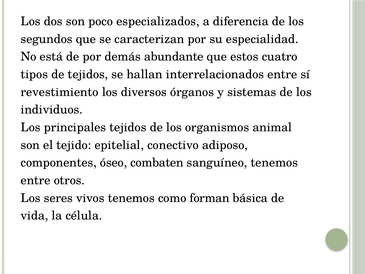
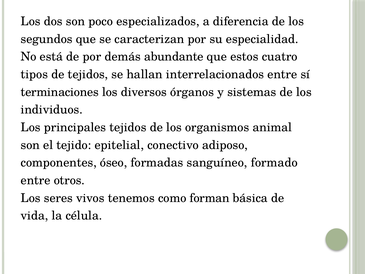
revestimiento: revestimiento -> terminaciones (60, 92)
combaten: combaten -> formadas (157, 163)
sanguíneo tenemos: tenemos -> formado (274, 163)
